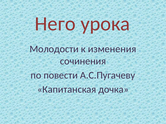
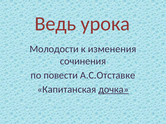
Него: Него -> Ведь (55, 24)
А.С.Пугачеву: А.С.Пугачеву -> А.С.Отставке (108, 76)
дочка underline: none -> present (114, 90)
